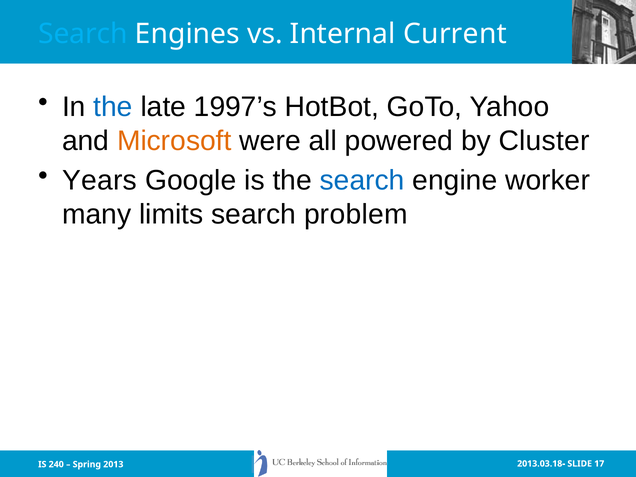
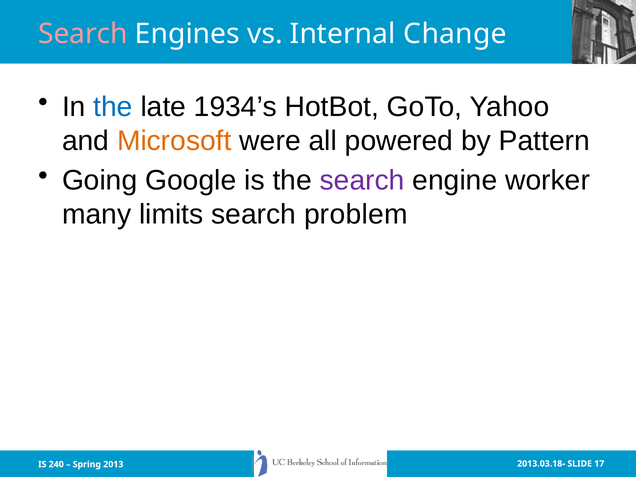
Search colour: light blue -> pink (83, 34)
Current: Current -> Change (455, 34)
1997’s: 1997’s -> 1934’s (235, 107)
Cluster: Cluster -> Pattern (544, 141)
Years: Years -> Going (100, 180)
search colour: blue -> purple (362, 180)
